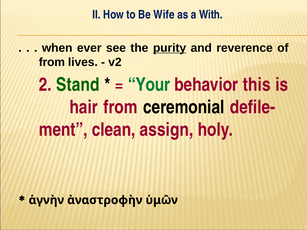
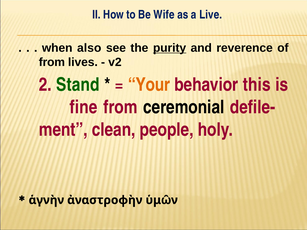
With: With -> Live (211, 15)
ever: ever -> also (89, 48)
Your colour: green -> orange (149, 85)
hair: hair -> fine (84, 107)
assign: assign -> people (167, 130)
